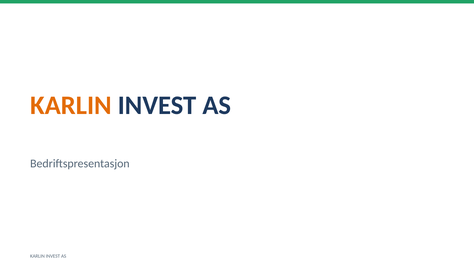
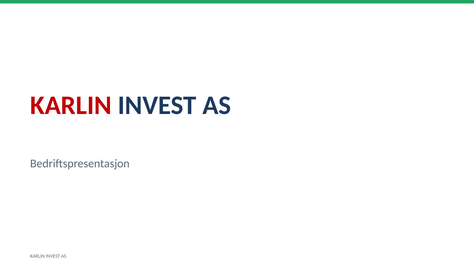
KARLIN colour: orange -> red (71, 105)
